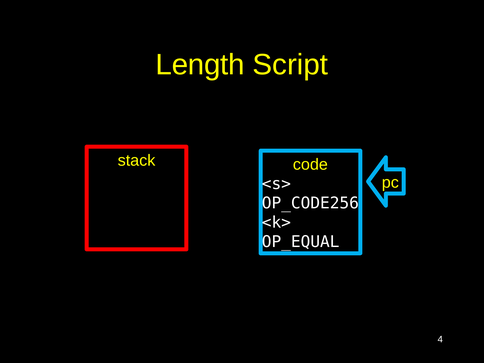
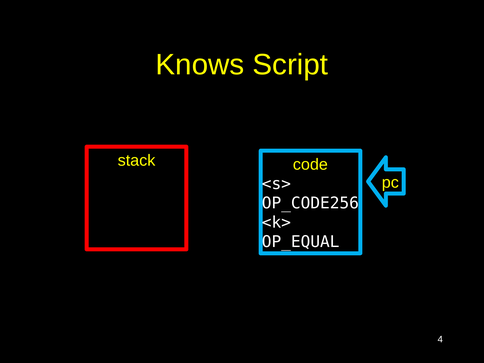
Length: Length -> Knows (200, 65)
